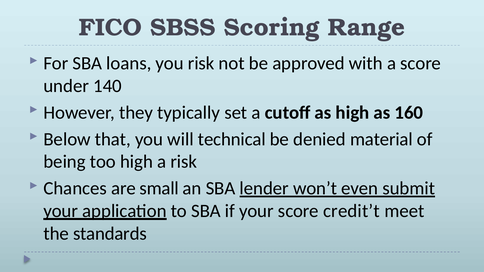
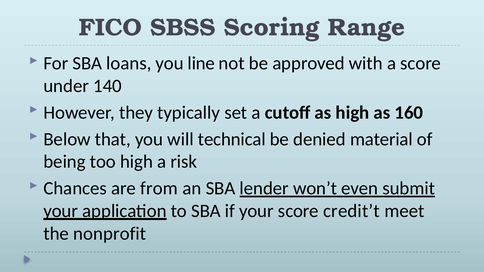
you risk: risk -> line (201, 63)
small: small -> from (159, 189)
standards: standards -> nonprofit (110, 234)
